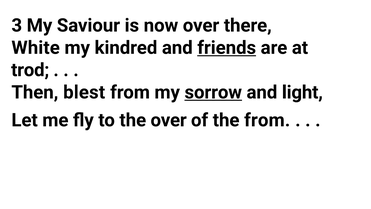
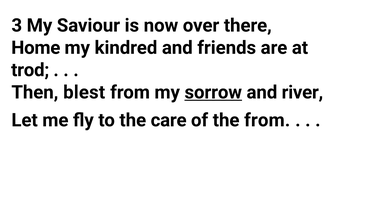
White: White -> Home (36, 48)
friends underline: present -> none (227, 48)
light: light -> river (302, 92)
the over: over -> care (169, 120)
